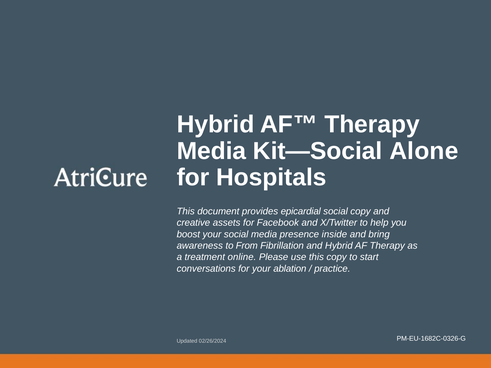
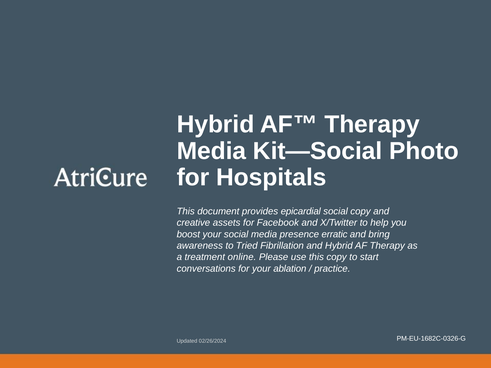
Alone: Alone -> Photo (424, 151)
inside: inside -> erratic (335, 234)
From: From -> Tried (247, 246)
